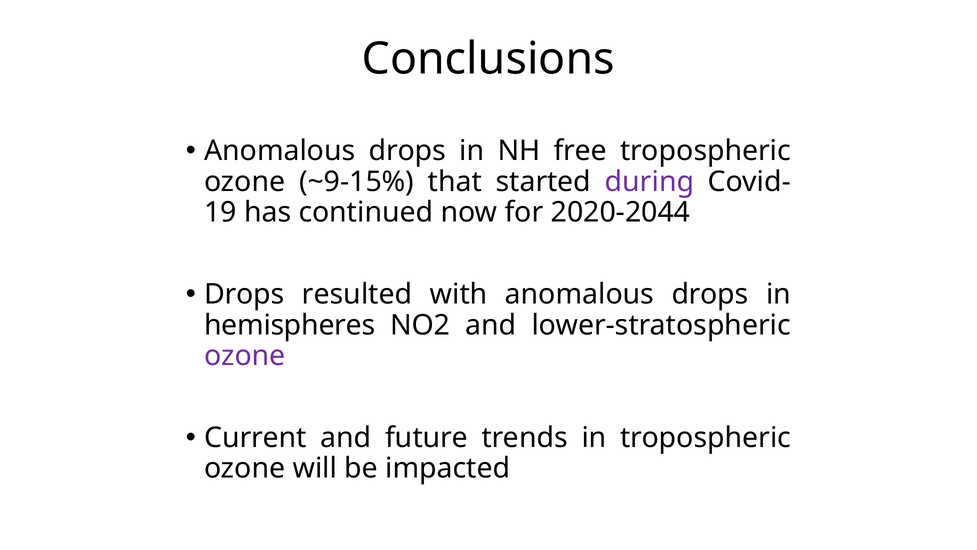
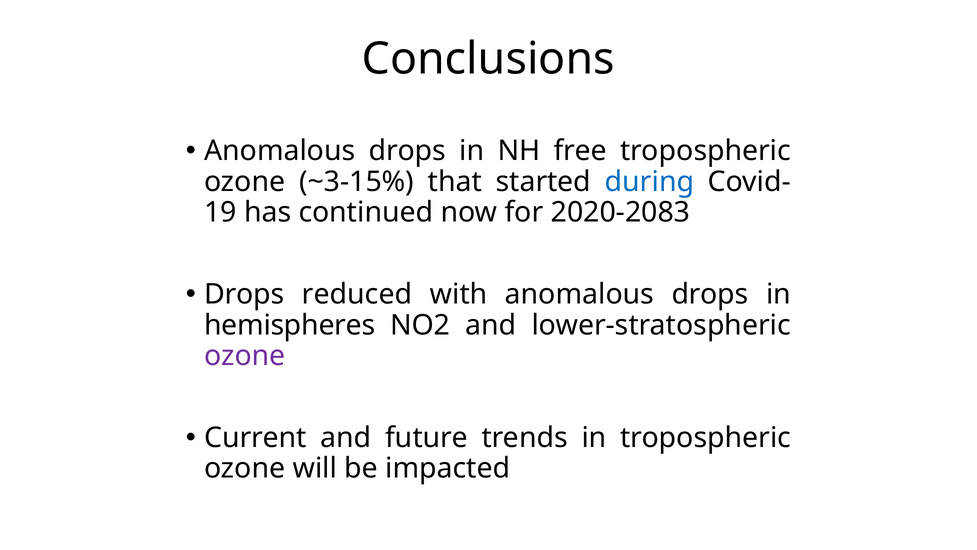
~9-15%: ~9-15% -> ~3-15% (357, 182)
during colour: purple -> blue (649, 182)
2020-2044: 2020-2044 -> 2020-2083 (621, 212)
resulted: resulted -> reduced (357, 294)
